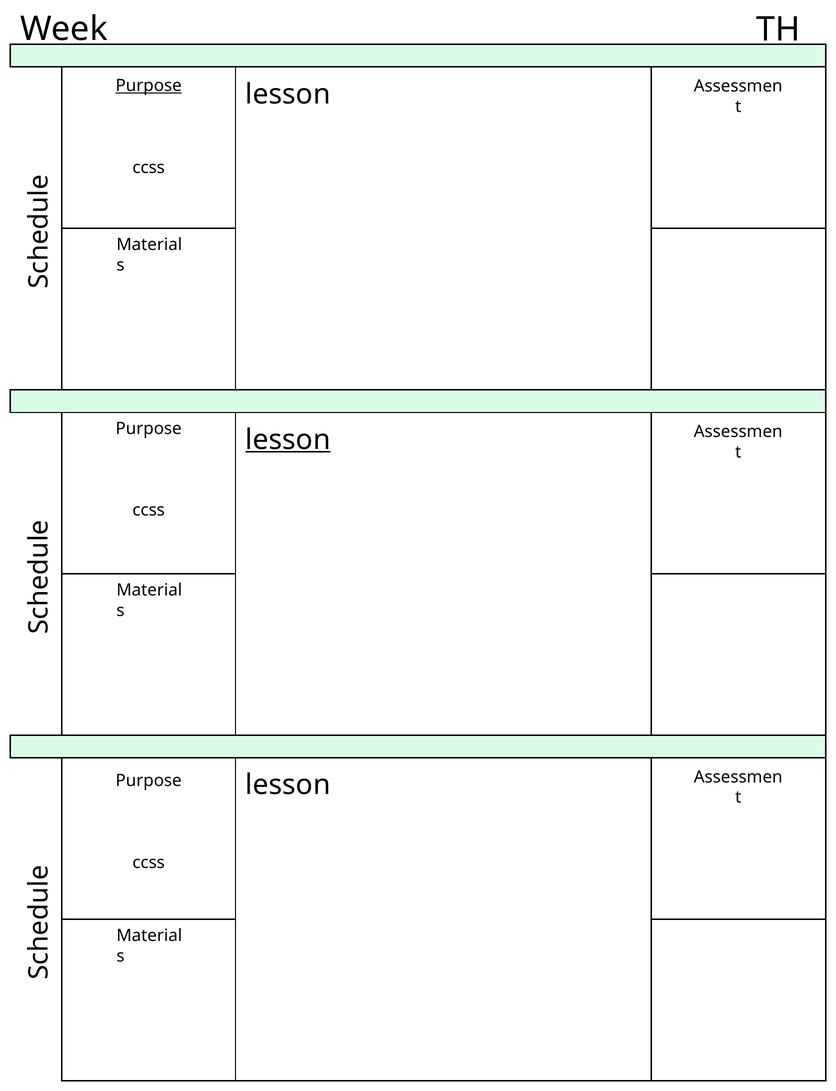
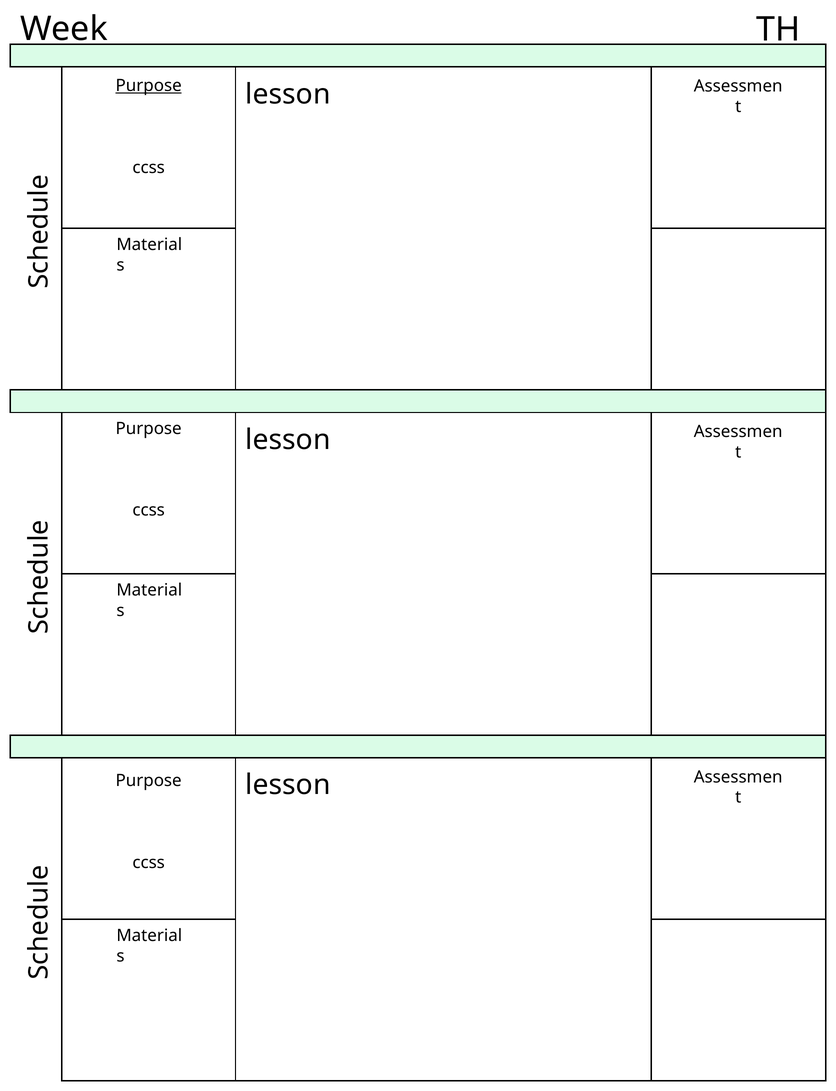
lesson underline: present -> none (288, 440)
